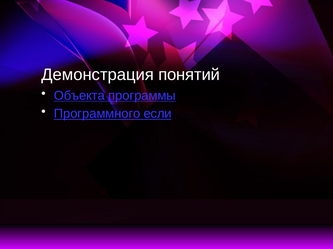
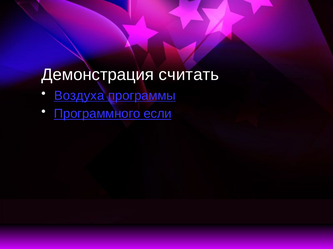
понятий: понятий -> считать (189, 75)
Объекта: Объекта -> Воздуха (79, 96)
